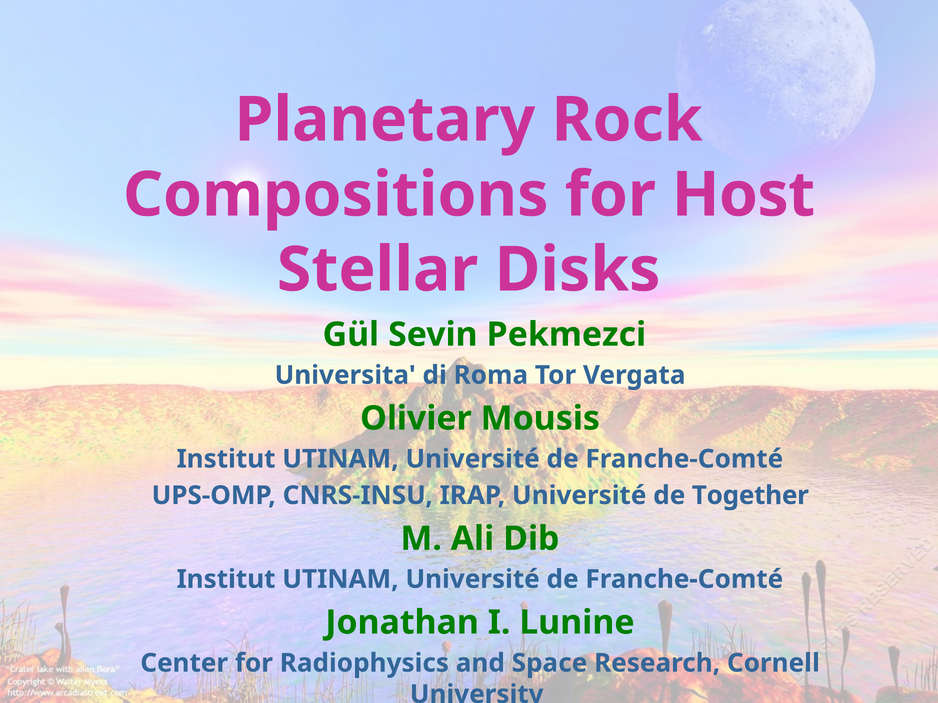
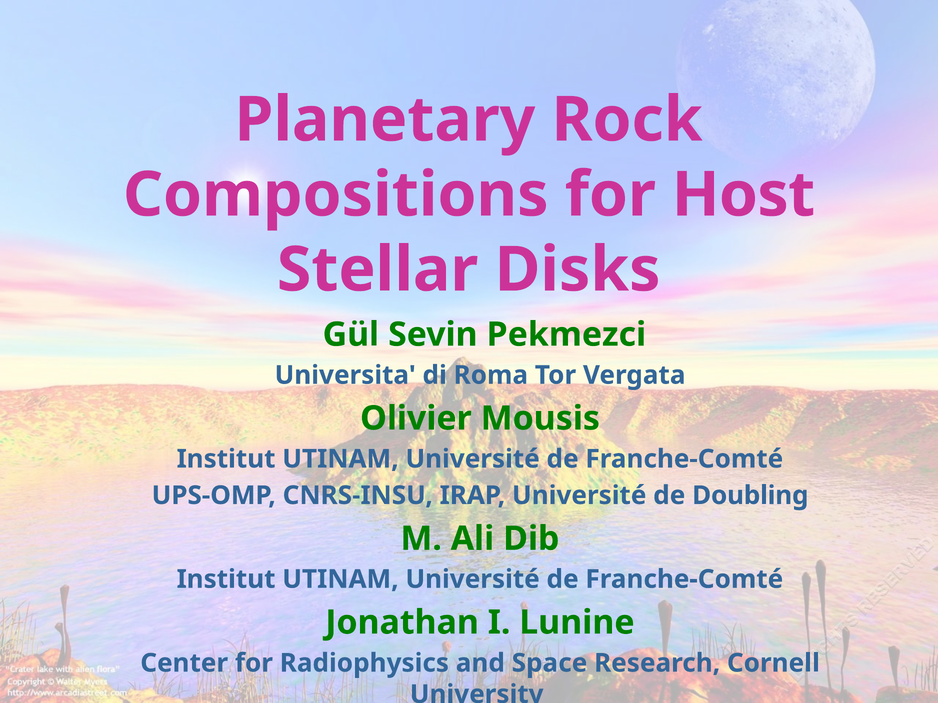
Together: Together -> Doubling (750, 496)
